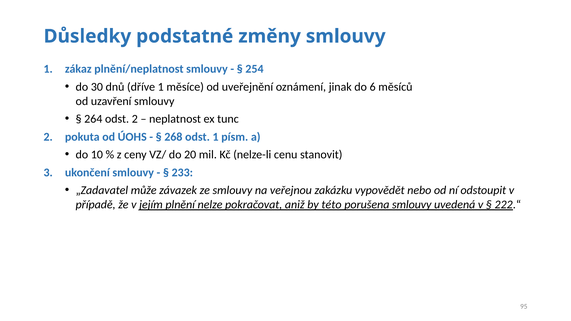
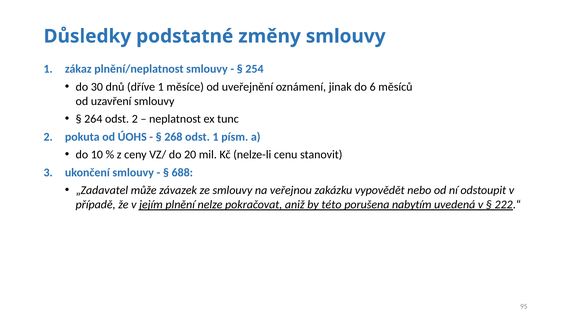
233: 233 -> 688 (182, 173)
porušena smlouvy: smlouvy -> nabytím (412, 205)
